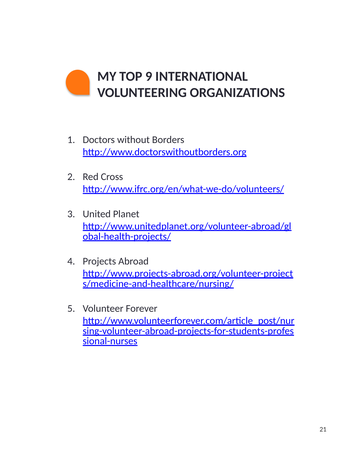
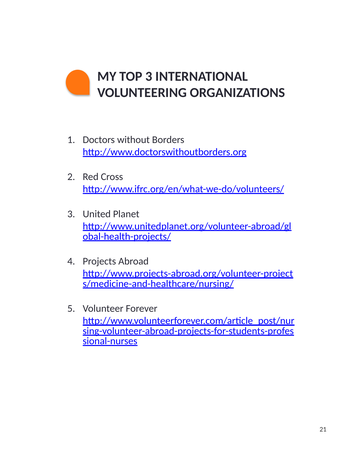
TOP 9: 9 -> 3 (149, 76)
